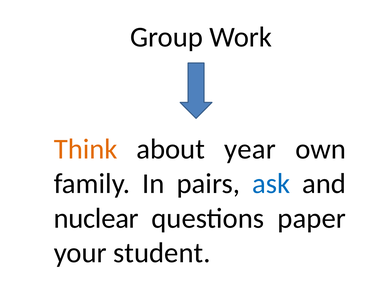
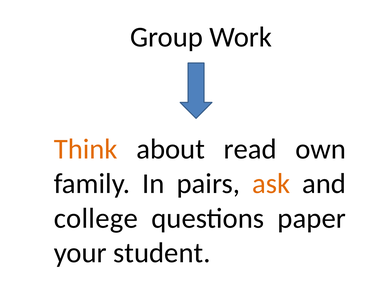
year: year -> read (250, 149)
ask colour: blue -> orange (271, 183)
nuclear: nuclear -> college (96, 218)
